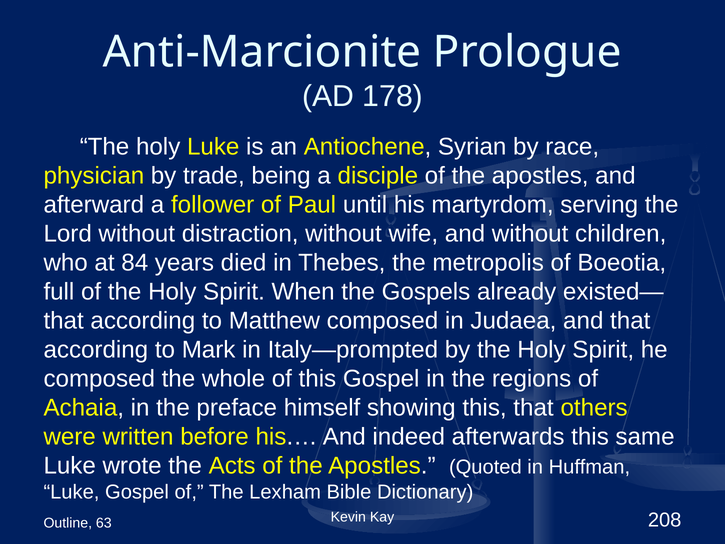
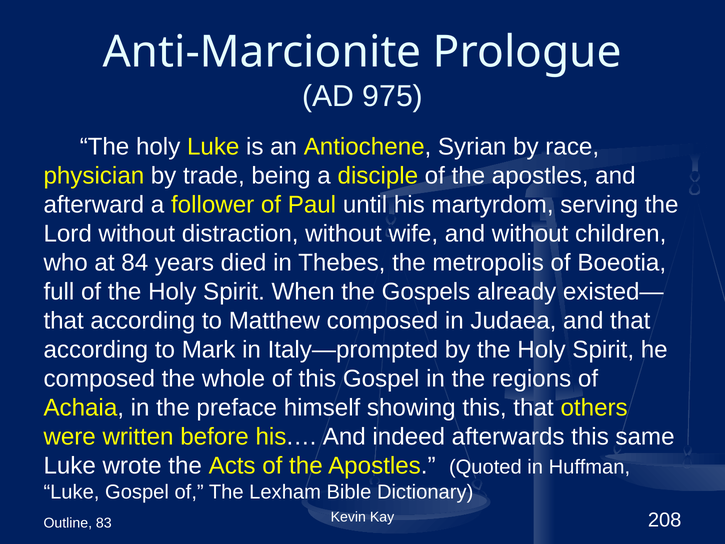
178: 178 -> 975 (393, 96)
63: 63 -> 83 (104, 523)
